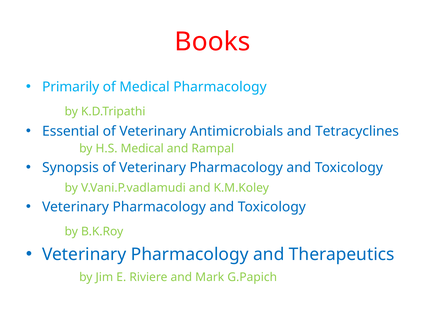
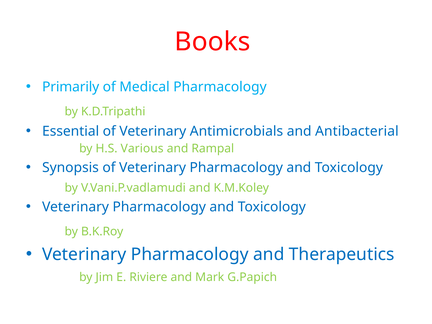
Tetracyclines: Tetracyclines -> Antibacterial (357, 131)
H.S Medical: Medical -> Various (142, 149)
